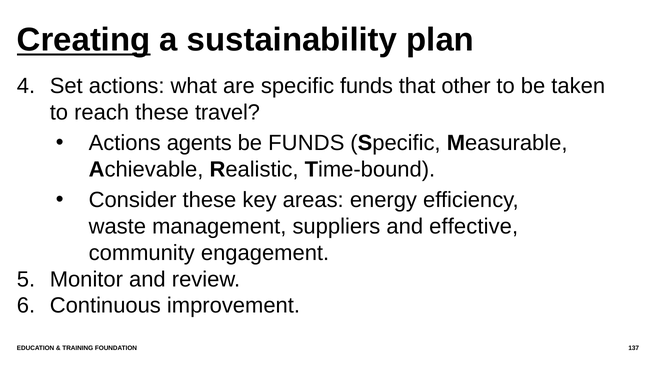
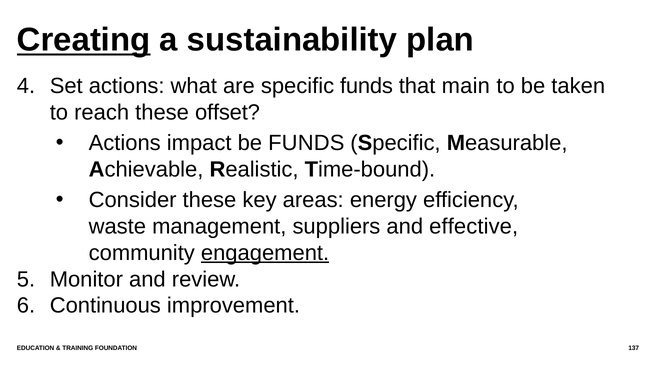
other: other -> main (466, 86)
travel: travel -> offset (227, 112)
agents: agents -> impact (199, 143)
engagement underline: none -> present (265, 253)
